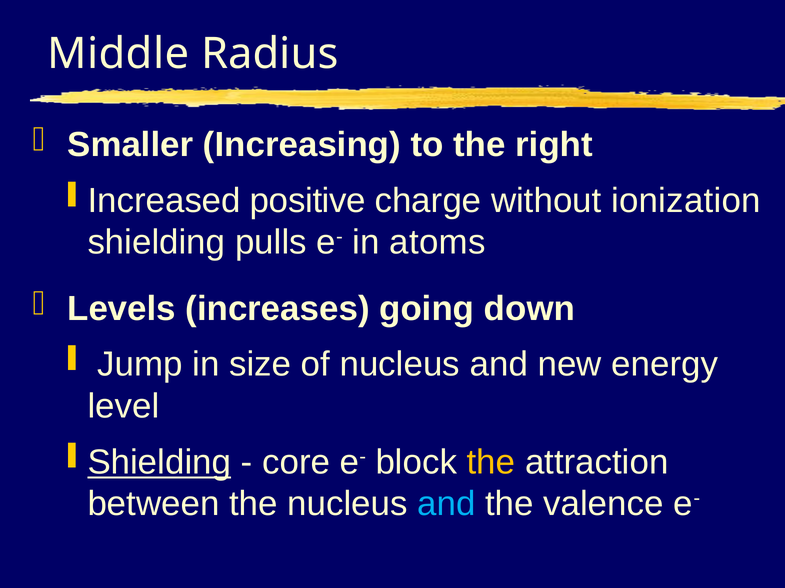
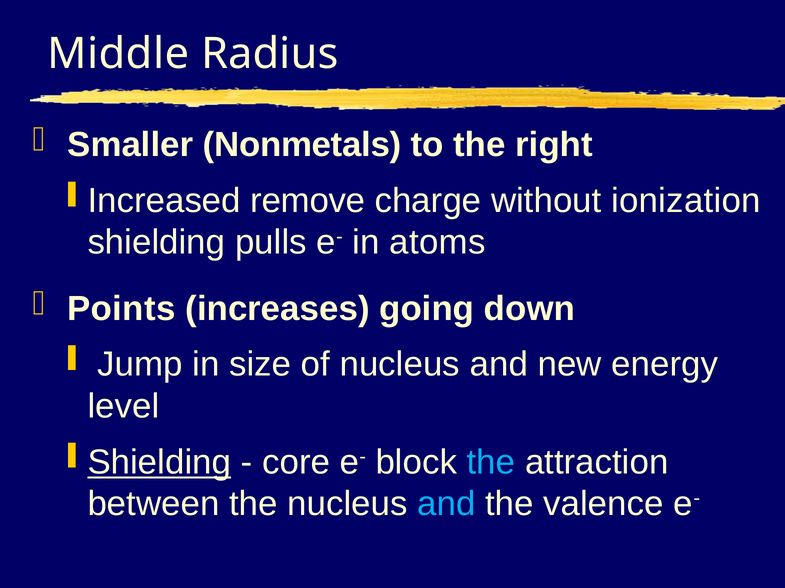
Increasing: Increasing -> Nonmetals (302, 145)
positive: positive -> remove (308, 201)
Levels: Levels -> Points (121, 309)
the colour: yellow -> light blue (491, 463)
